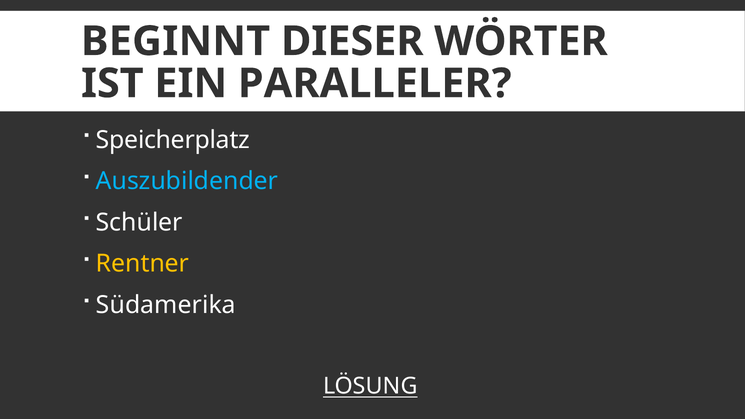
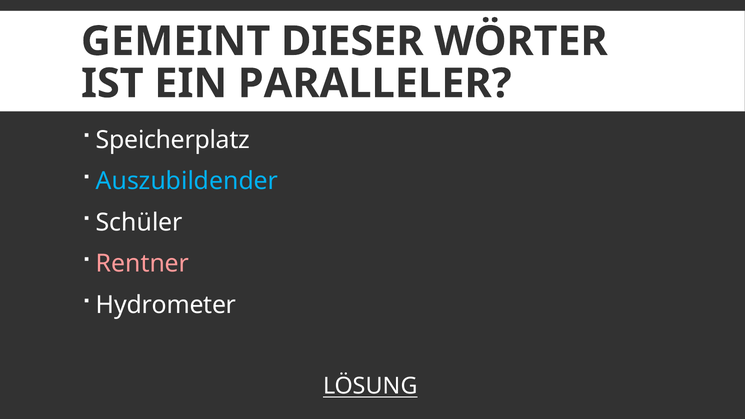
BEGINNT: BEGINNT -> GEMEINT (176, 41)
Rentner colour: yellow -> pink (143, 264)
Südamerika: Südamerika -> Hydrometer (166, 305)
